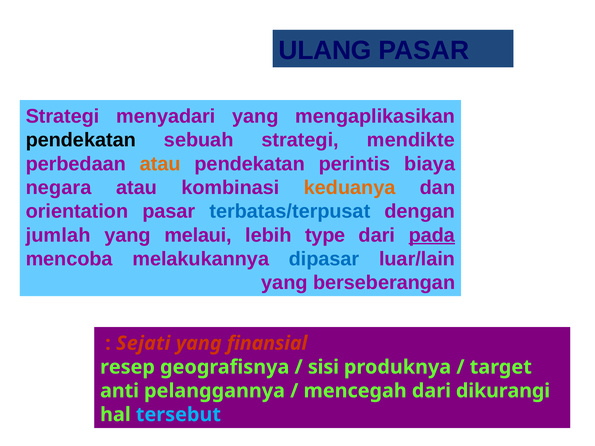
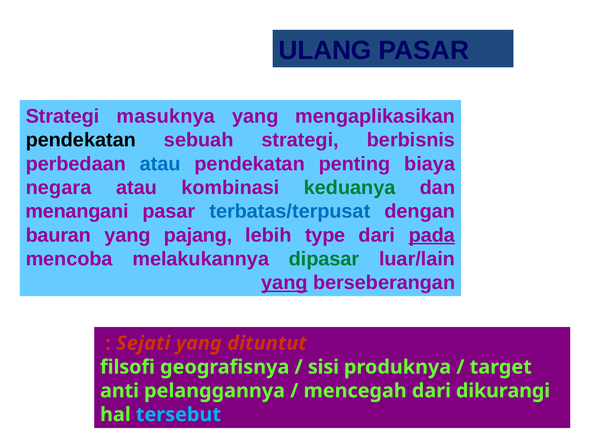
menyadari: menyadari -> masuknya (166, 116)
mendikte: mendikte -> berbisnis (411, 140)
atau colour: orange -> blue (160, 164)
perintis: perintis -> penting (355, 164)
keduanya colour: orange -> green (350, 188)
orientation: orientation -> menangani (77, 212)
jumlah: jumlah -> bauran (58, 235)
melaui: melaui -> pajang (198, 235)
dipasar colour: blue -> green (324, 259)
yang underline: none -> present (284, 283)
finansial: finansial -> dituntut (267, 343)
resep: resep -> filsofi (127, 367)
